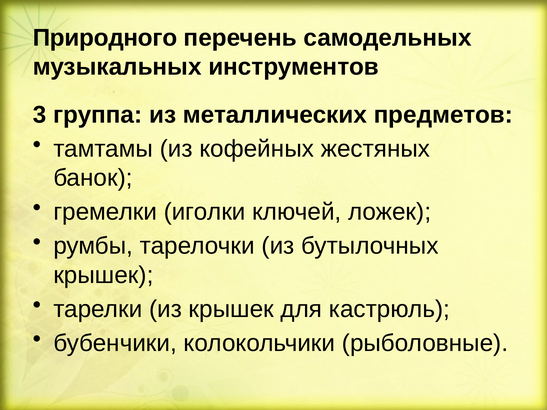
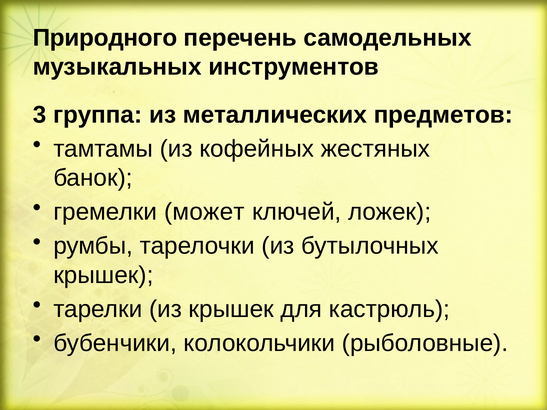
иголки: иголки -> может (204, 212)
